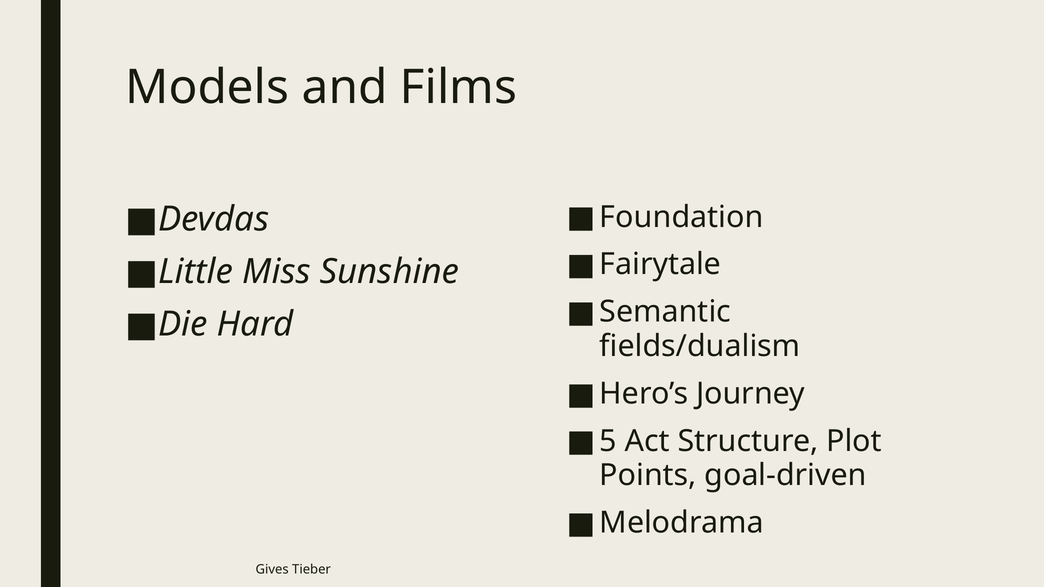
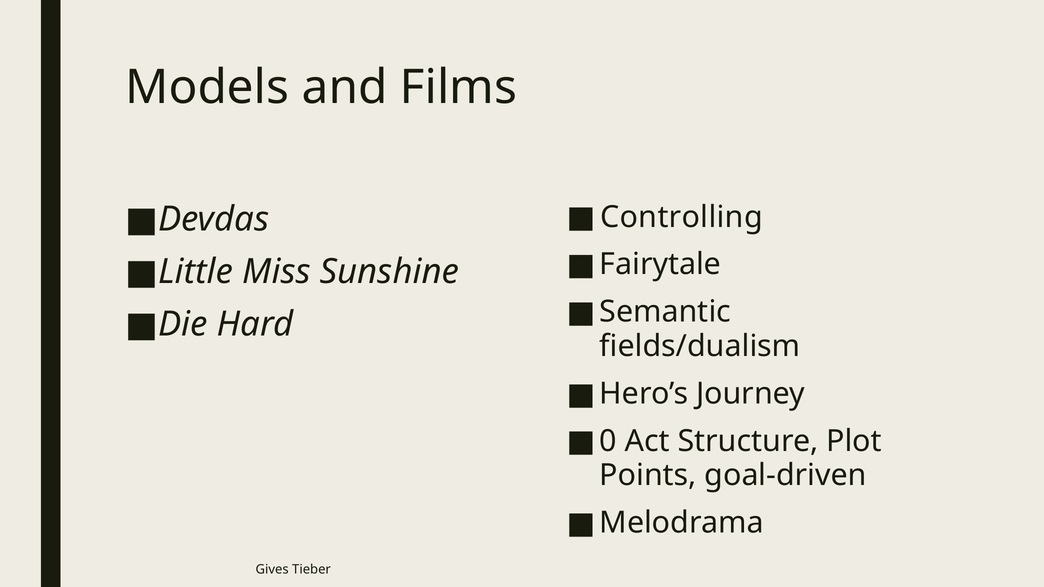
Foundation: Foundation -> Controlling (681, 217)
5: 5 -> 0 (608, 441)
